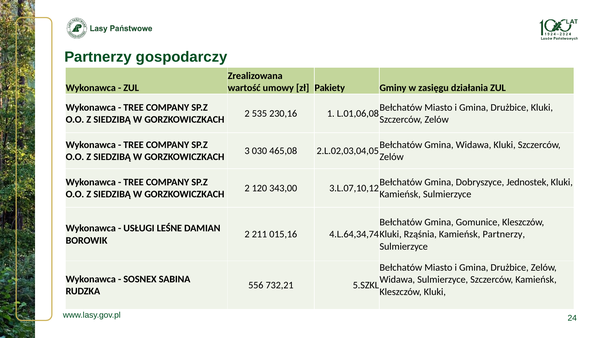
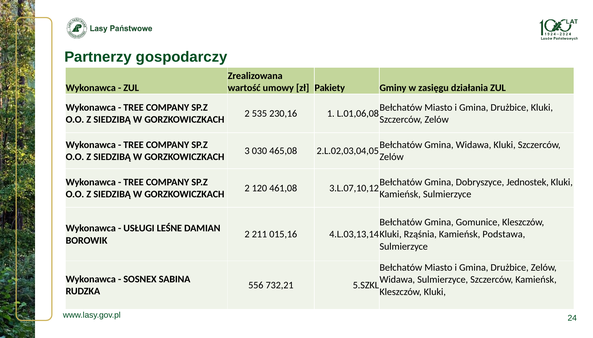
343,00: 343,00 -> 461,08 (283, 189)
4.L.64,34,74: 4.L.64,34,74 -> 4.L.03,13,14 (354, 235)
Kamieńsk Partnerzy: Partnerzy -> Podstawa (504, 235)
